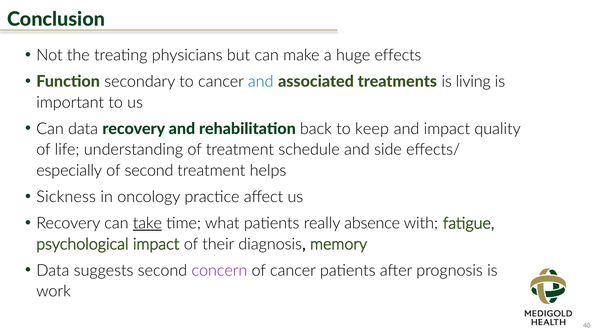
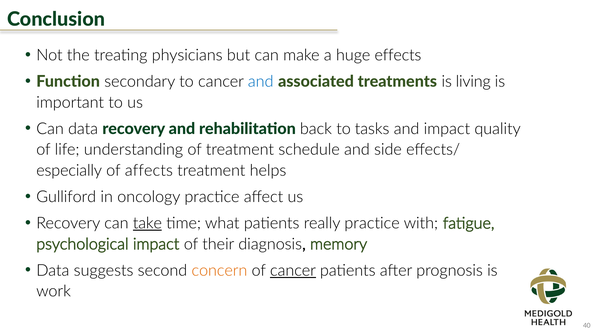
keep: keep -> tasks (372, 129)
of second: second -> affects (149, 171)
Sickness: Sickness -> Gulliford (66, 197)
really absence: absence -> practice (372, 224)
concern colour: purple -> orange (219, 271)
cancer underline: none -> present (293, 271)
